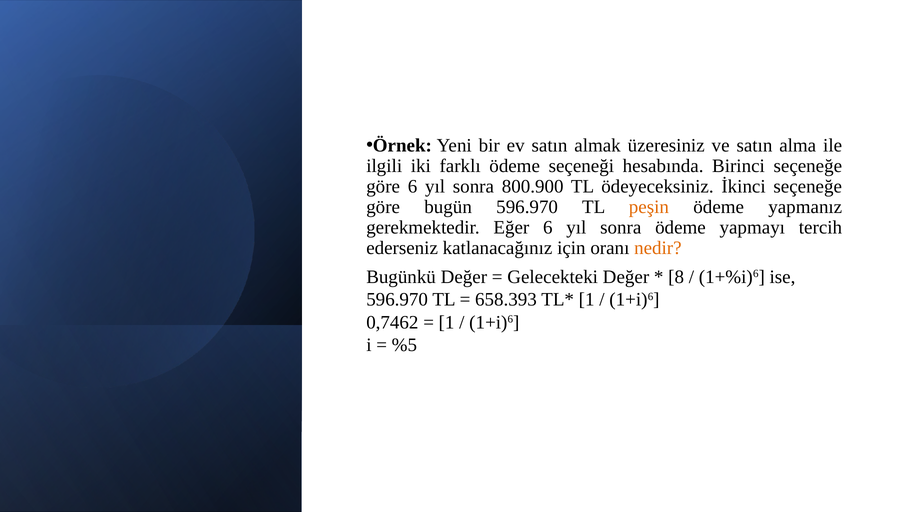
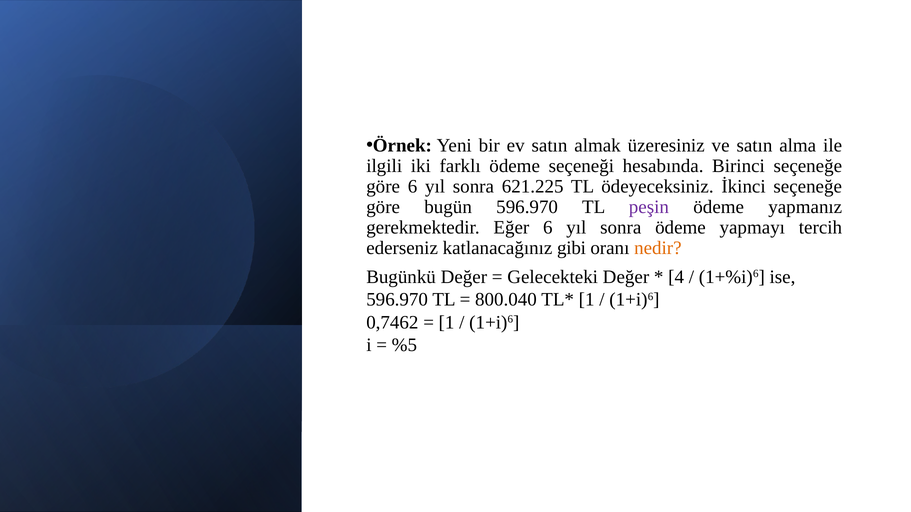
800.900: 800.900 -> 621.225 (533, 187)
peşin colour: orange -> purple (649, 207)
için: için -> gibi (571, 248)
8: 8 -> 4 (676, 277)
658.393: 658.393 -> 800.040 (506, 300)
